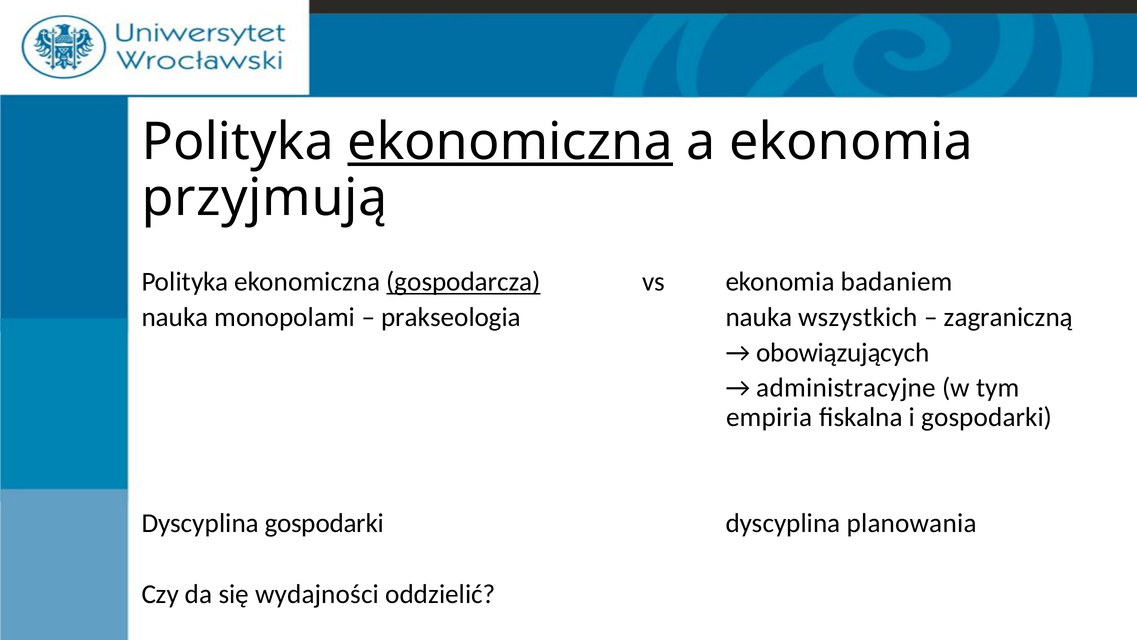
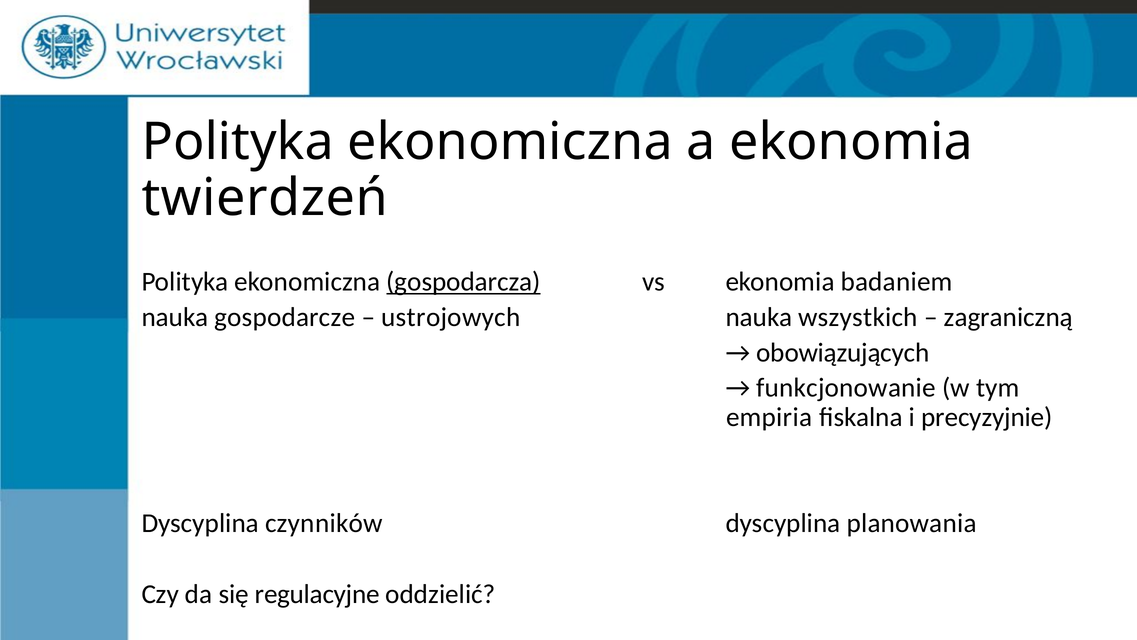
ekonomiczna underline: present -> none (510, 142)
przyjmują: przyjmują -> twierdzeń (265, 198)
monopolami: monopolami -> gospodarcze (285, 317)
prakseologia: prakseologia -> ustrojowych (451, 317)
administracyjne: administracyjne -> funkcjonowanie (846, 388)
i gospodarki: gospodarki -> precyzyjnie (987, 417)
Dyscyplina gospodarki: gospodarki -> czynników (324, 523)
wydajności: wydajności -> regulacyjne (317, 594)
